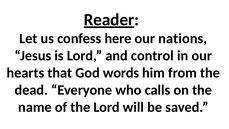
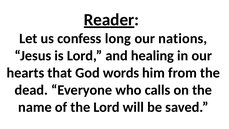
here: here -> long (118, 38)
control: control -> healing (152, 56)
